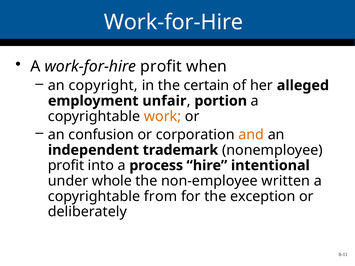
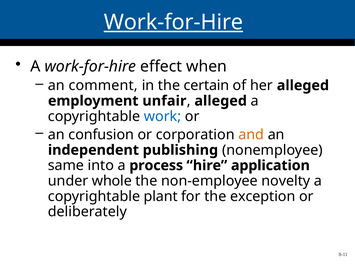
Work-for-Hire underline: none -> present (173, 22)
work-for-hire profit: profit -> effect (161, 66)
copyright: copyright -> comment (103, 86)
portion: portion -> alleged (221, 101)
work colour: orange -> blue (163, 116)
trademark: trademark -> publishing (180, 150)
profit: profit -> same (66, 166)
intentional: intentional -> application (270, 166)
written: written -> novelty (286, 181)
from: from -> plant (161, 197)
